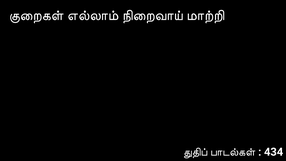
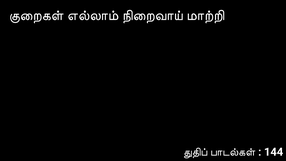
434: 434 -> 144 (274, 152)
